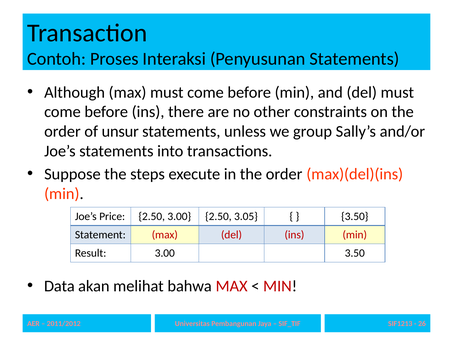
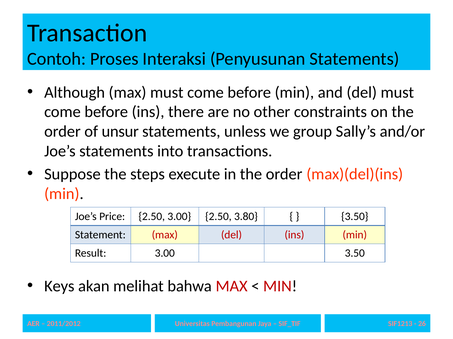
3.05: 3.05 -> 3.80 (246, 217)
Data: Data -> Keys (59, 287)
